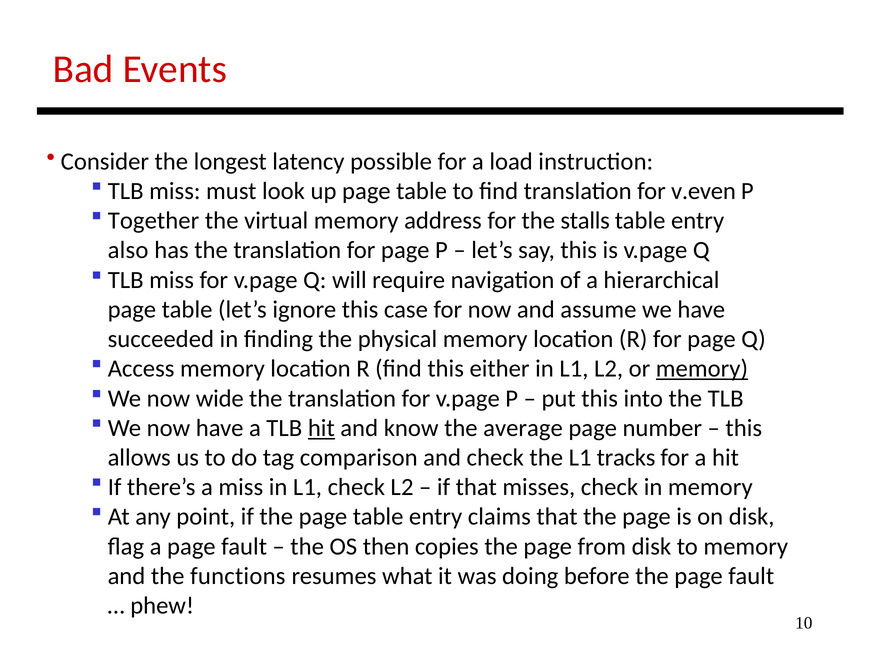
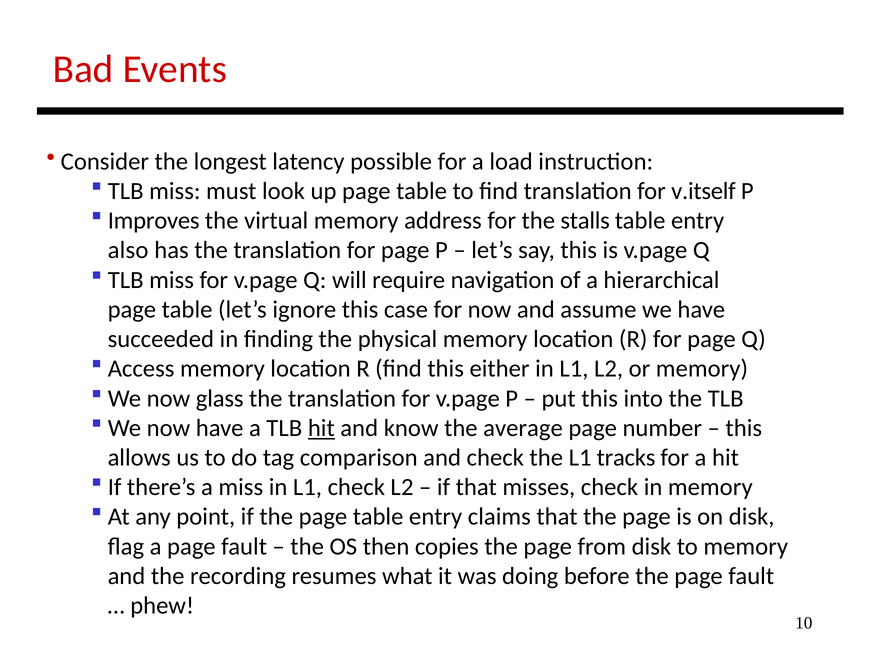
v.even: v.even -> v.itself (703, 191)
Together: Together -> Improves (154, 221)
memory underline: present -> none (702, 369)
wide: wide -> glass (220, 398)
functions: functions -> recording (238, 576)
